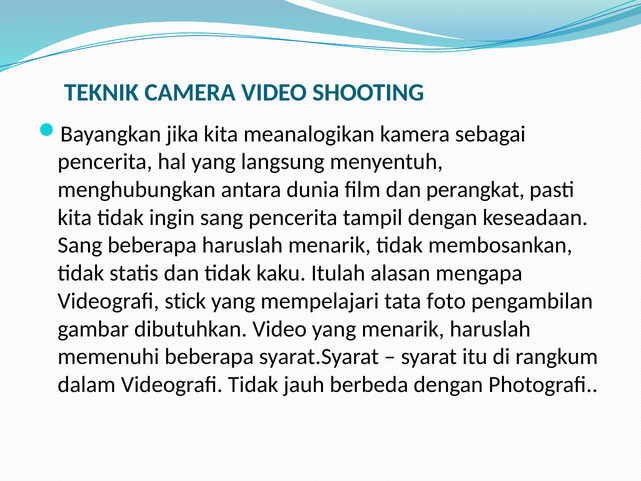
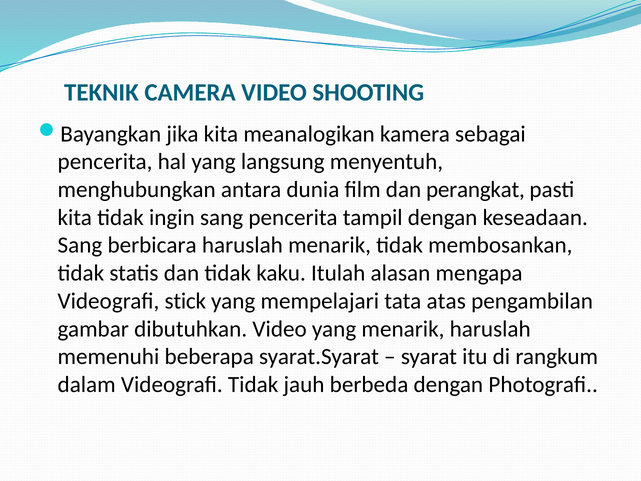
Sang beberapa: beberapa -> berbicara (152, 245)
foto: foto -> atas (446, 301)
